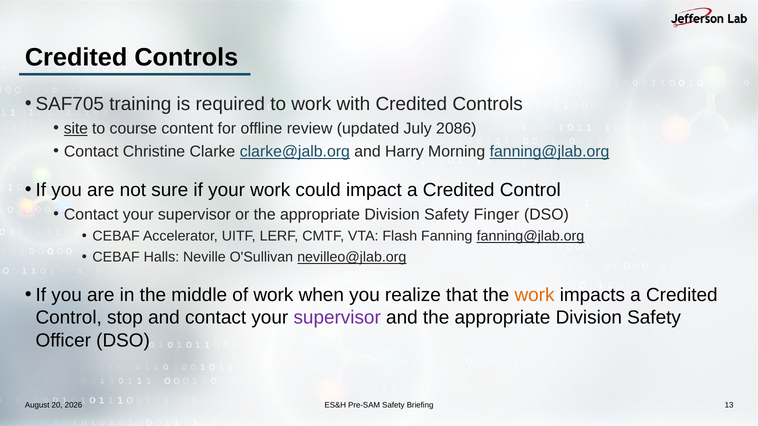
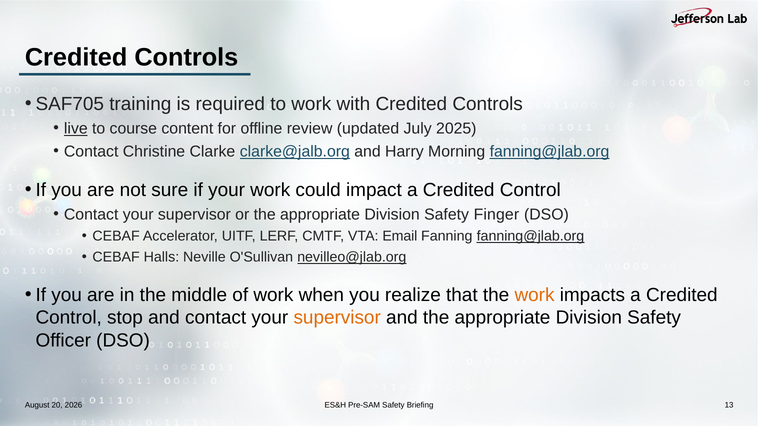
site: site -> live (76, 129)
2086: 2086 -> 2025 (456, 129)
Flash: Flash -> Email (400, 236)
supervisor colour: purple -> orange (337, 318)
